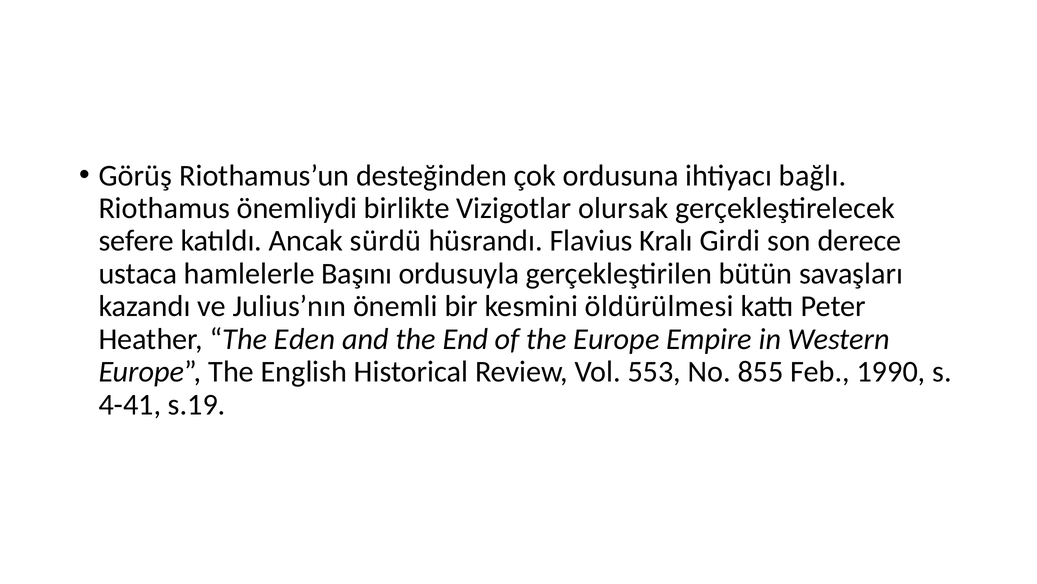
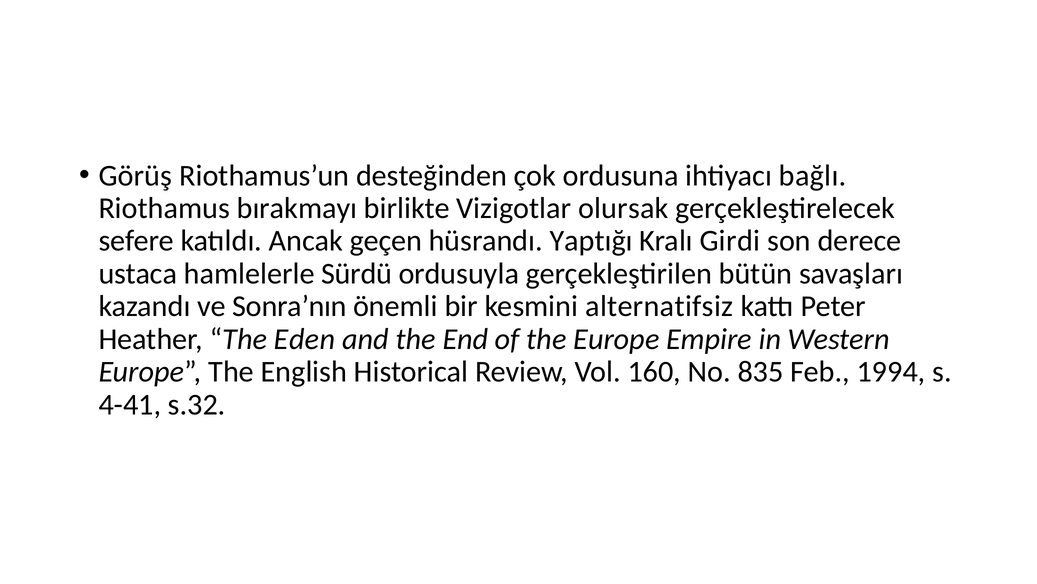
önemliydi: önemliydi -> bırakmayı (297, 208)
sürdü: sürdü -> geçen (386, 241)
Flavius: Flavius -> Yaptığı (591, 241)
Başını: Başını -> Sürdü (357, 273)
Julius’nın: Julius’nın -> Sonra’nın (290, 306)
öldürülmesi: öldürülmesi -> alternatifsiz (659, 306)
553: 553 -> 160 (654, 371)
855: 855 -> 835 (761, 371)
1990: 1990 -> 1994 (891, 371)
s.19: s.19 -> s.32 (197, 404)
